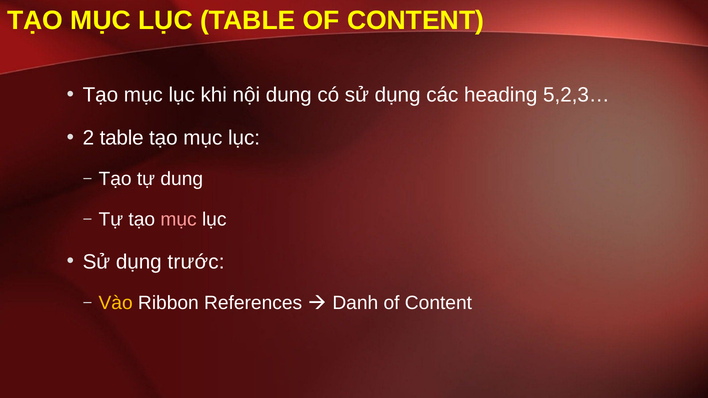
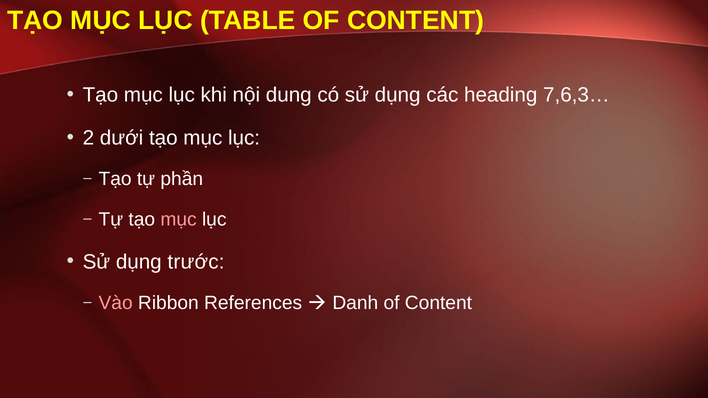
5,2,3…: 5,2,3… -> 7,6,3… (576, 95)
2 table: table -> dưới (122, 138)
tự dung: dung -> phần (182, 179)
Vào colour: yellow -> pink (116, 303)
